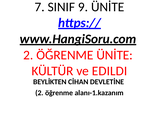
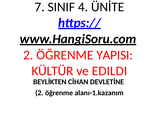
9: 9 -> 4 (83, 7)
ÖĞRENME ÜNİTE: ÜNİTE -> YAPISI (115, 55)
